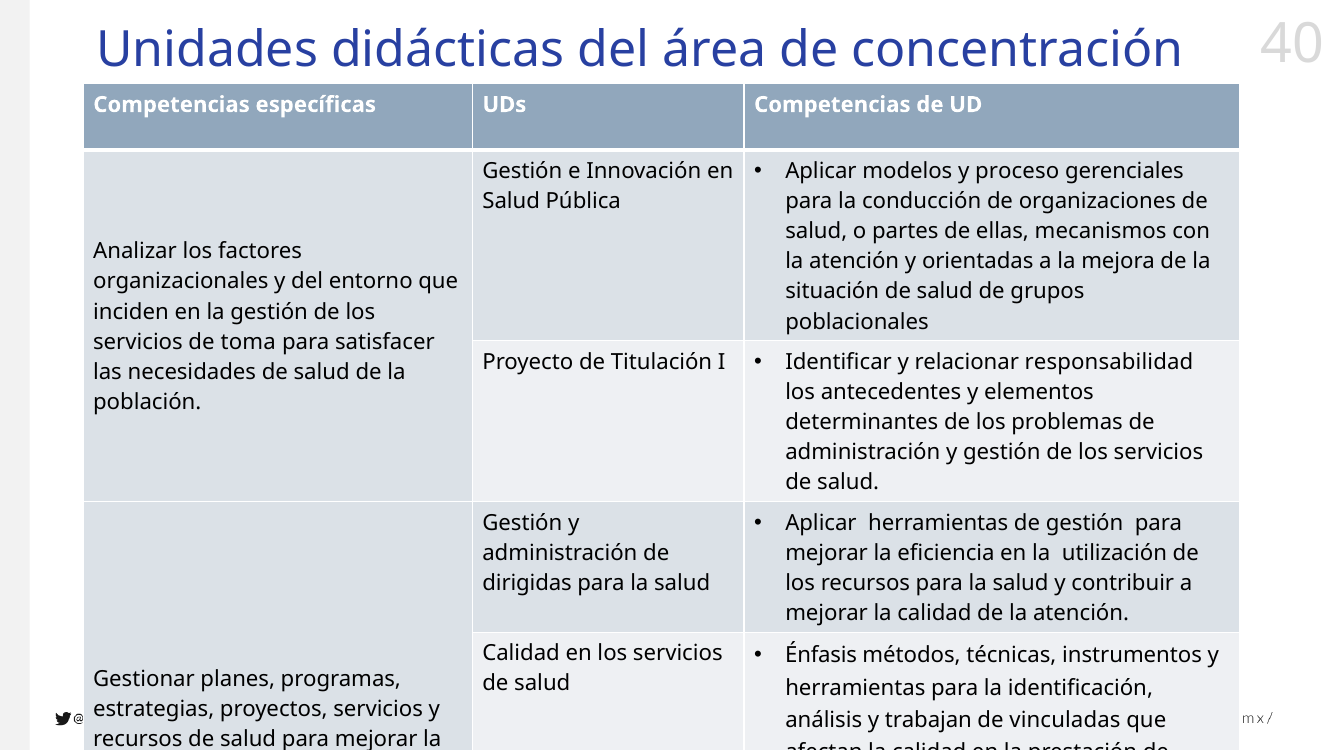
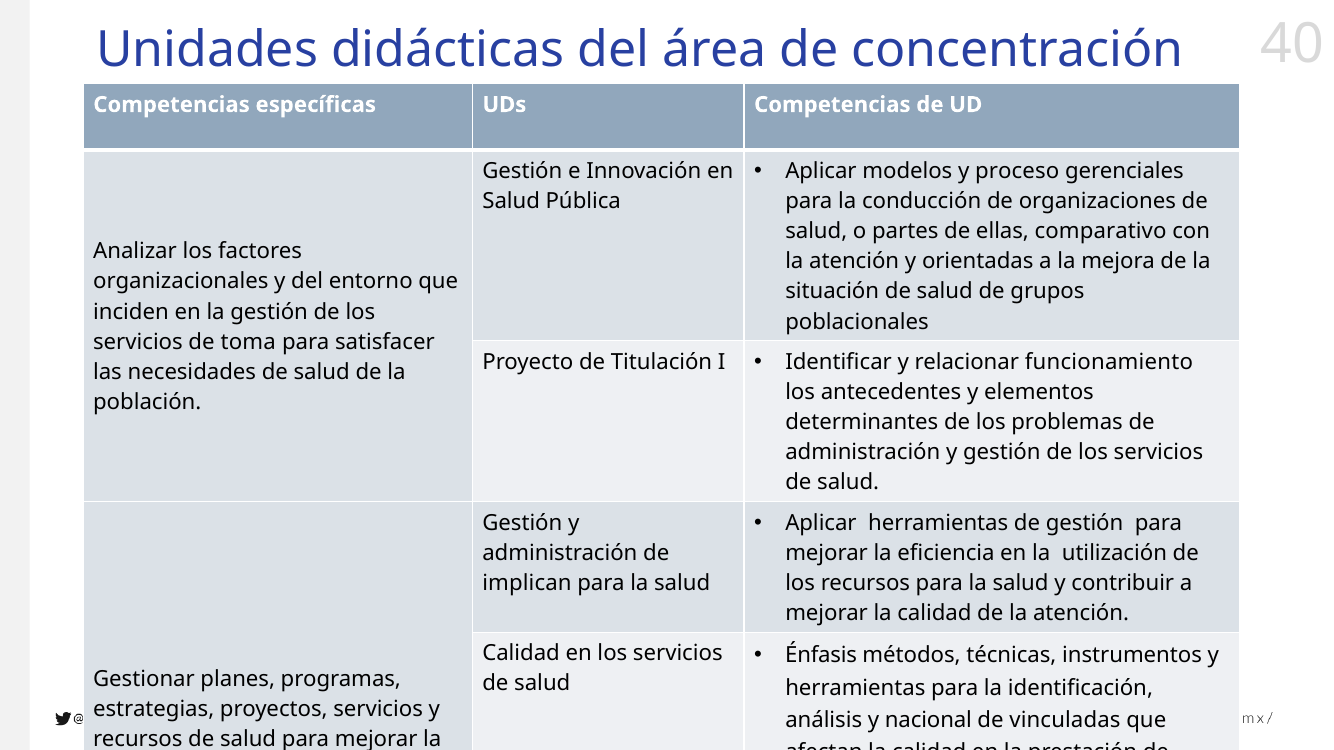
mecanismos: mecanismos -> comparativo (1101, 231)
responsabilidad: responsabilidad -> funcionamiento (1109, 362)
dirigidas: dirigidas -> implican (527, 583)
trabajan: trabajan -> nacional (928, 720)
